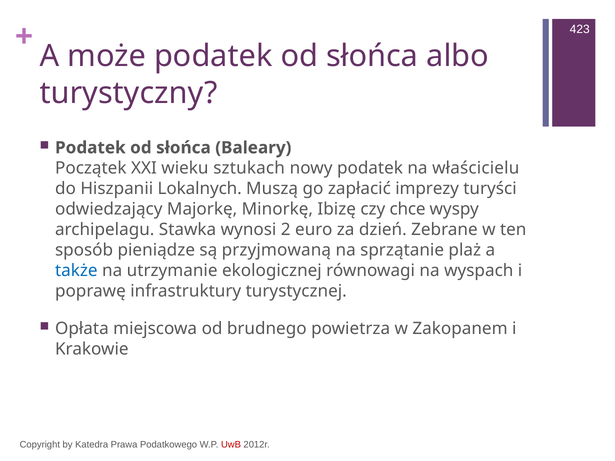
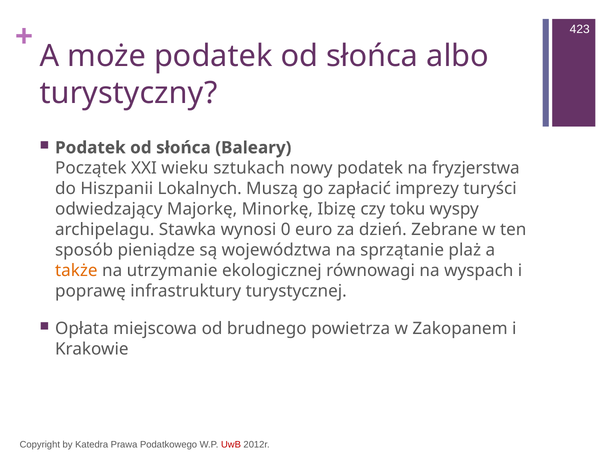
właścicielu: właścicielu -> fryzjerstwa (476, 168)
chce: chce -> toku (408, 209)
2: 2 -> 0 (286, 230)
przyjmowaną: przyjmowaną -> województwa (276, 250)
także colour: blue -> orange (76, 271)
